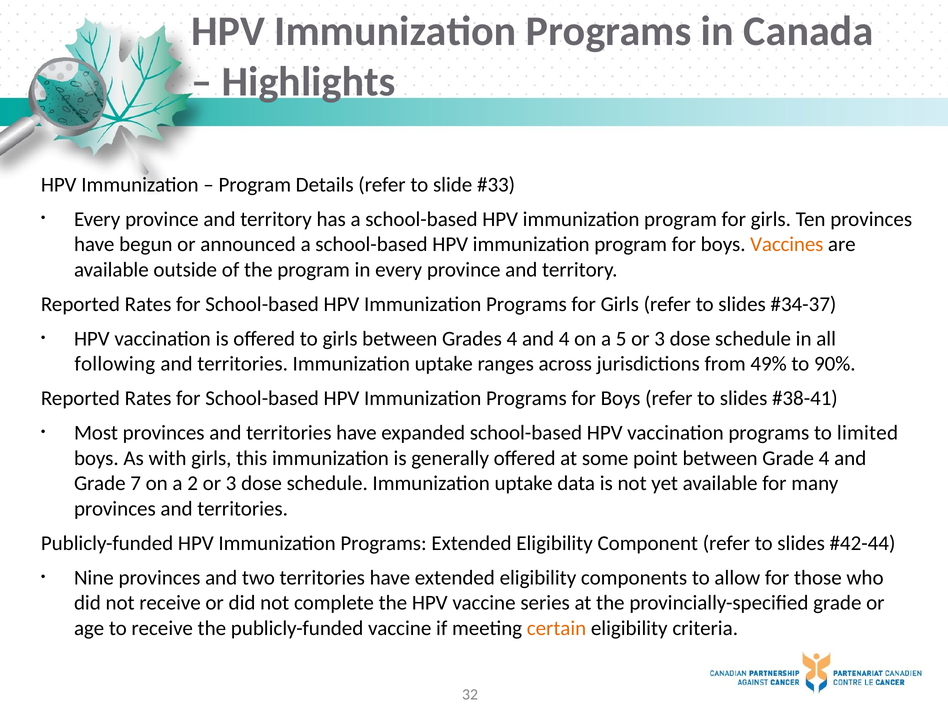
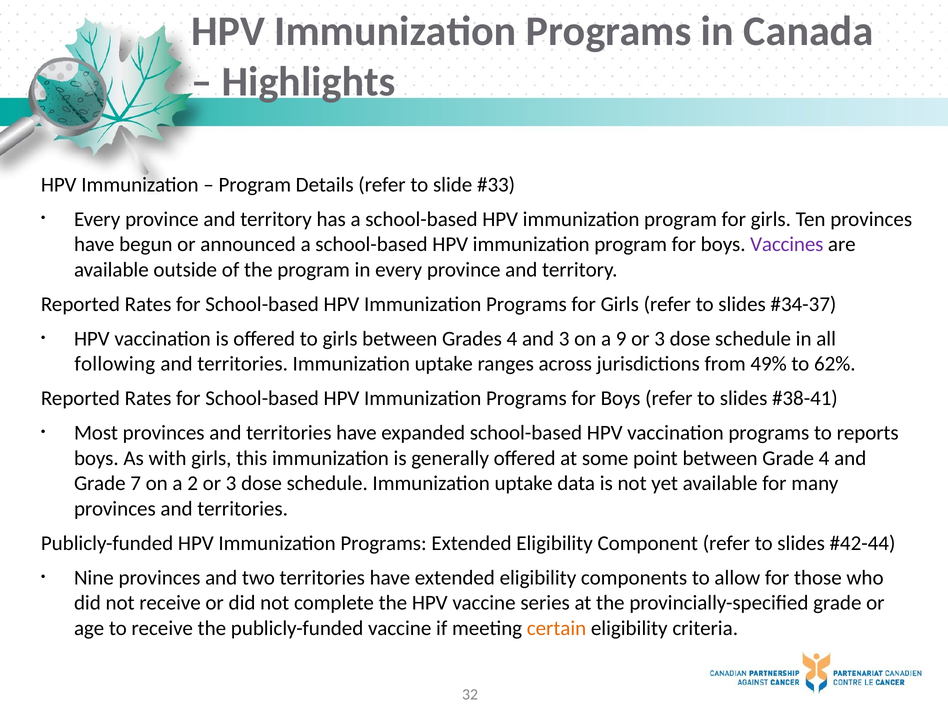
Vaccines colour: orange -> purple (787, 244)
and 4: 4 -> 3 (564, 339)
5: 5 -> 9 (621, 339)
90%: 90% -> 62% (835, 364)
limited: limited -> reports (868, 433)
